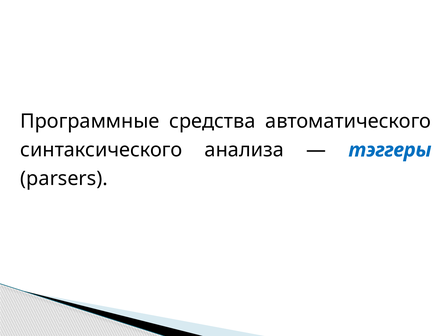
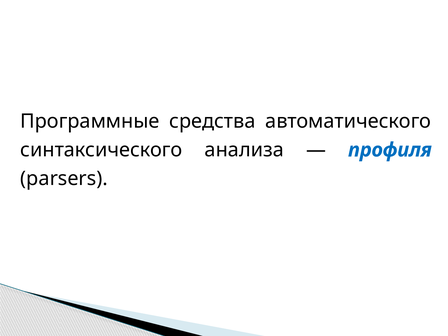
тэггеры: тэггеры -> профиля (390, 150)
